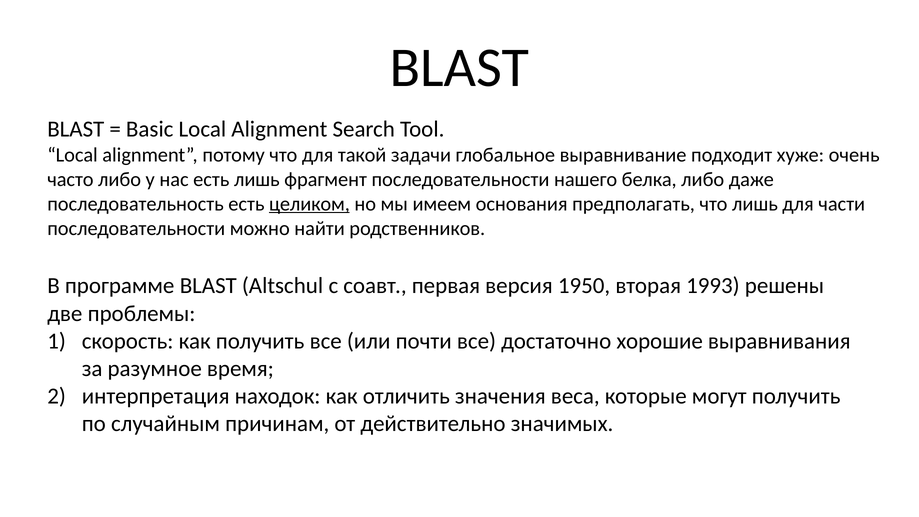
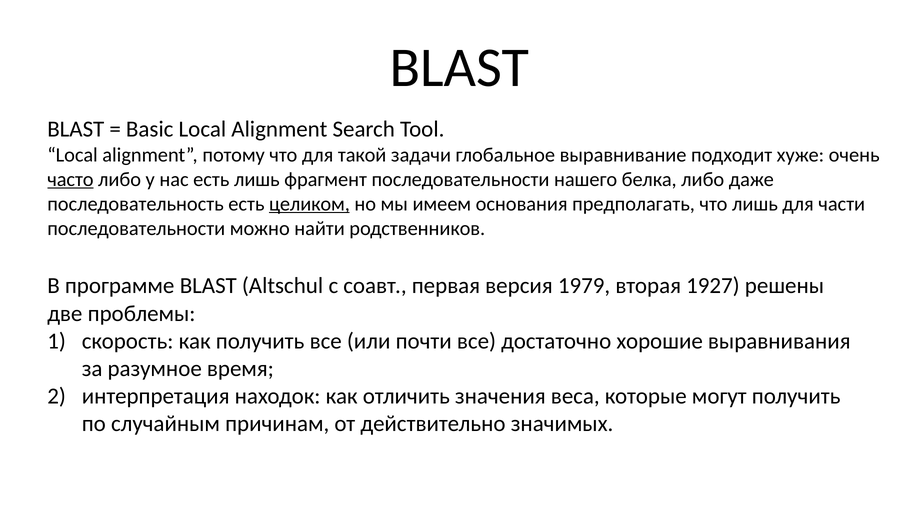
часто underline: none -> present (70, 179)
1950: 1950 -> 1979 (584, 286)
1993: 1993 -> 1927 (713, 286)
